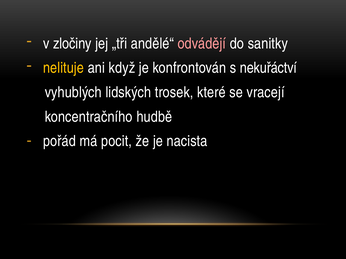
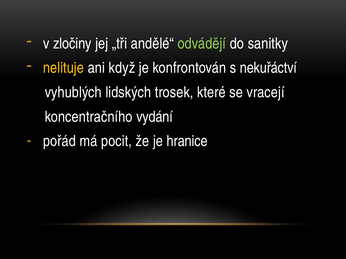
odvádějí colour: pink -> light green (202, 44)
hudbě: hudbě -> vydání (155, 117)
nacista: nacista -> hranice (187, 141)
